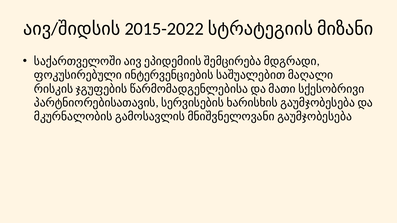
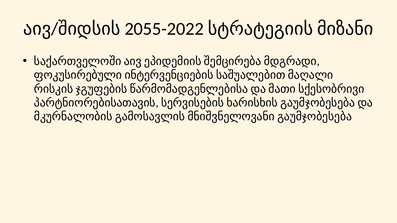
2015-2022: 2015-2022 -> 2055-2022 (164, 29)
